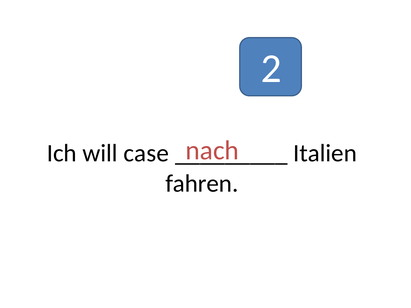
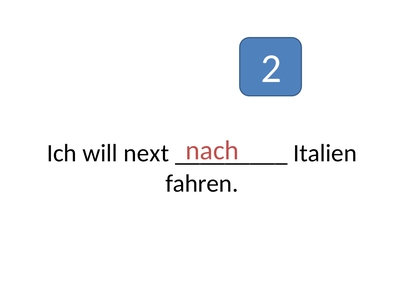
case: case -> next (146, 153)
